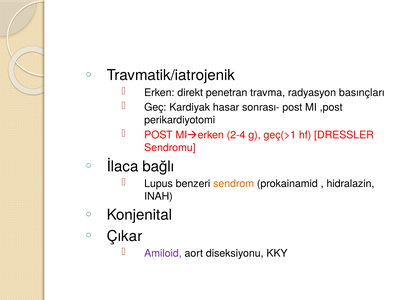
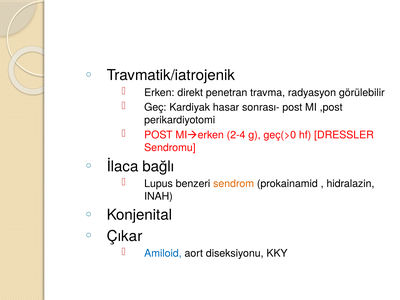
basınçları: basınçları -> görülebilir (362, 93)
geç(>1: geç(>1 -> geç(>0 (280, 135)
Amiloid colour: purple -> blue (163, 253)
